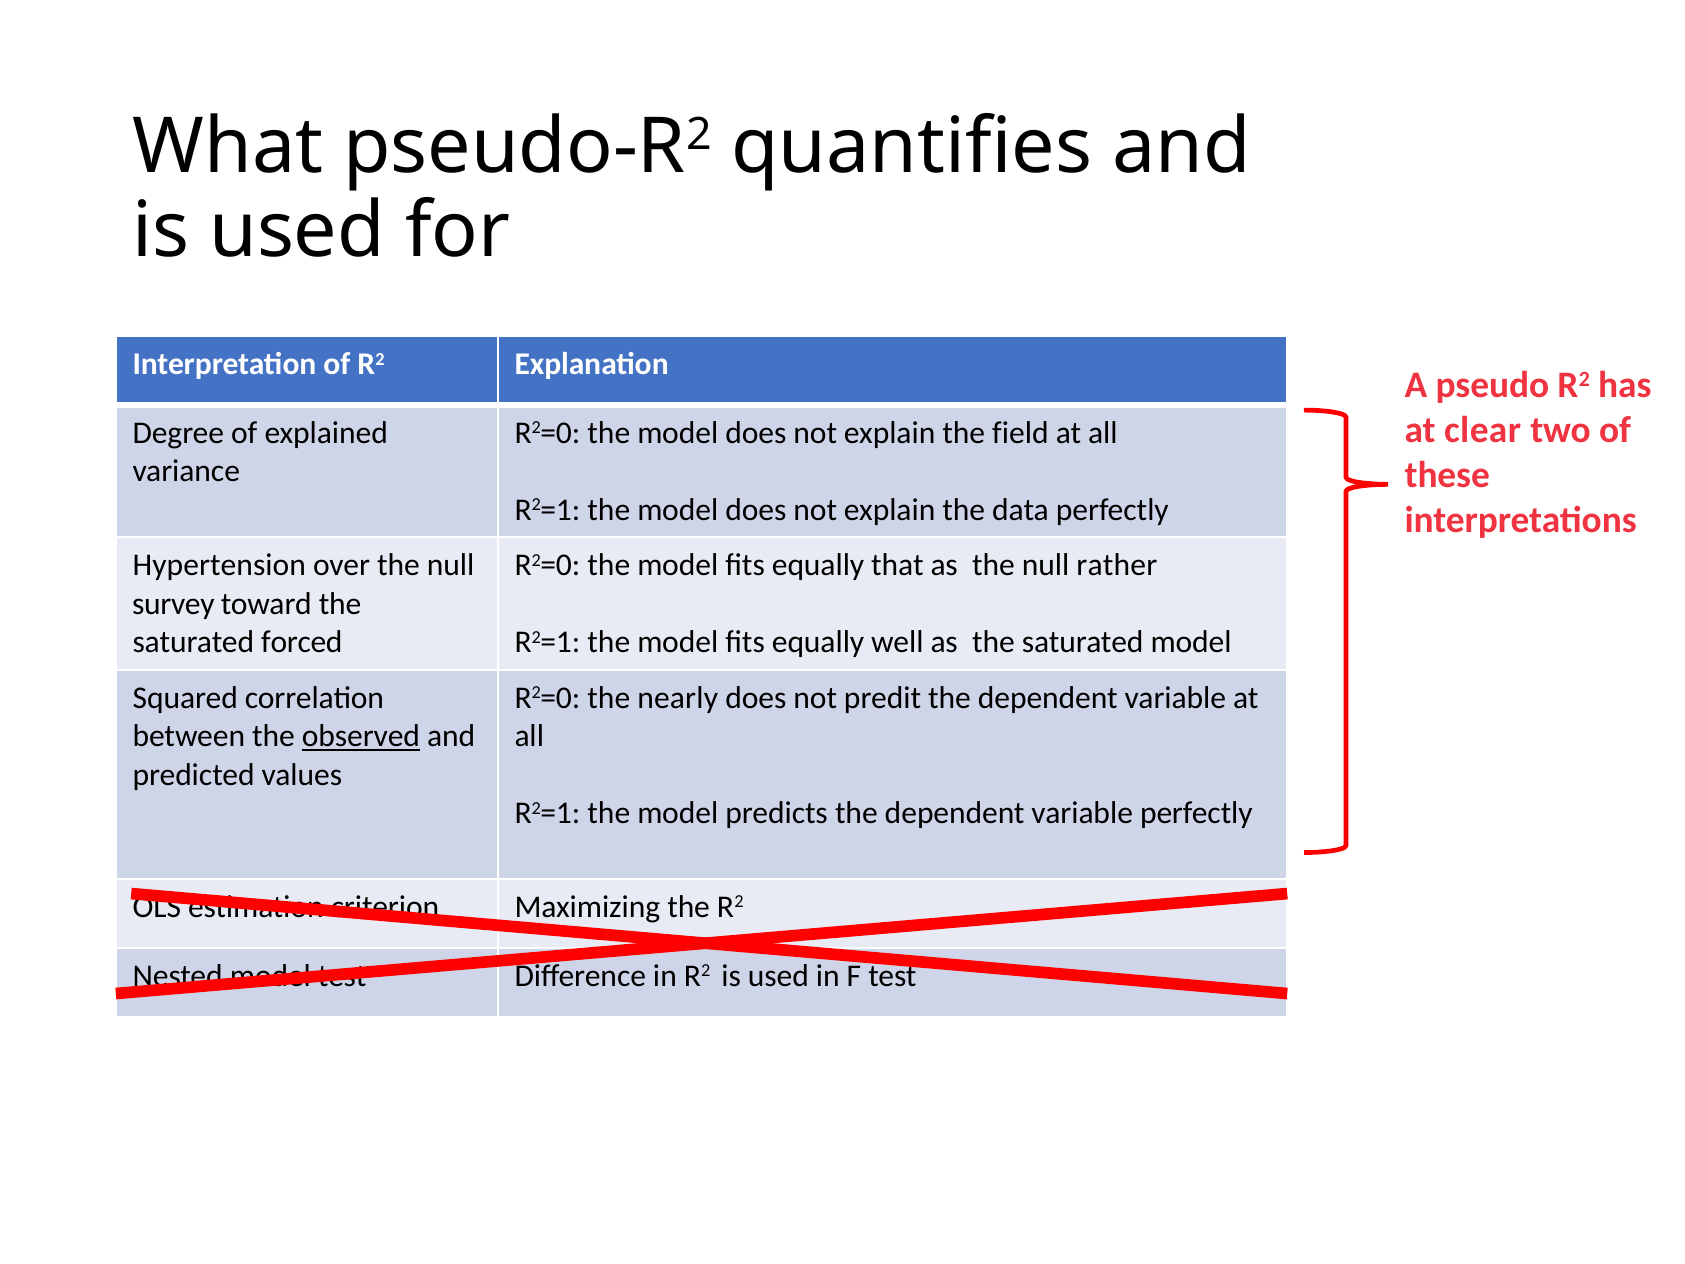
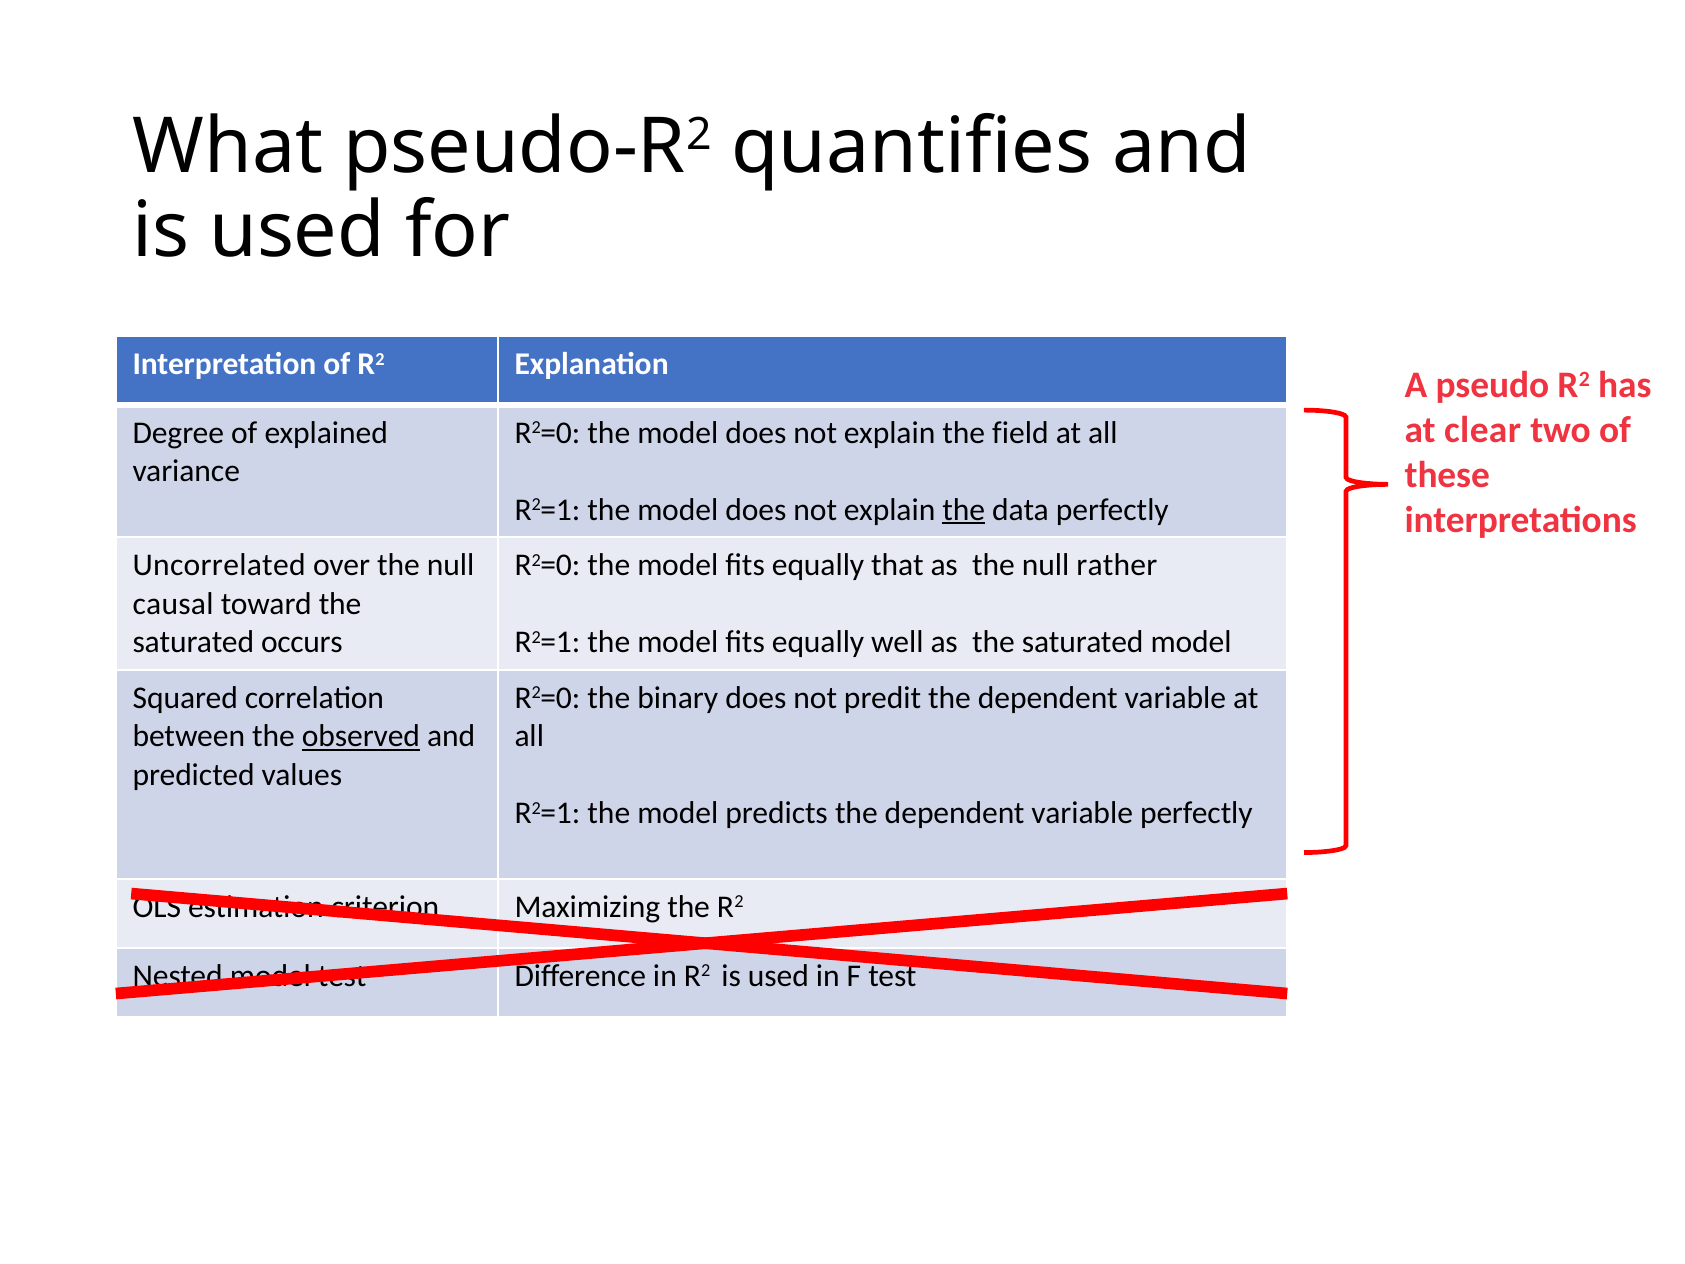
the underline: none -> present (964, 510)
Hypertension: Hypertension -> Uncorrelated (219, 565)
survey: survey -> causal (173, 604)
forced: forced -> occurs (302, 642)
nearly: nearly -> binary (678, 697)
